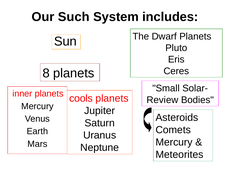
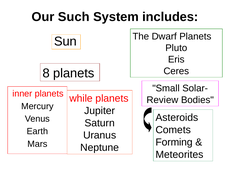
cools: cools -> while (81, 98)
Mercury: Mercury -> Forming (174, 142)
